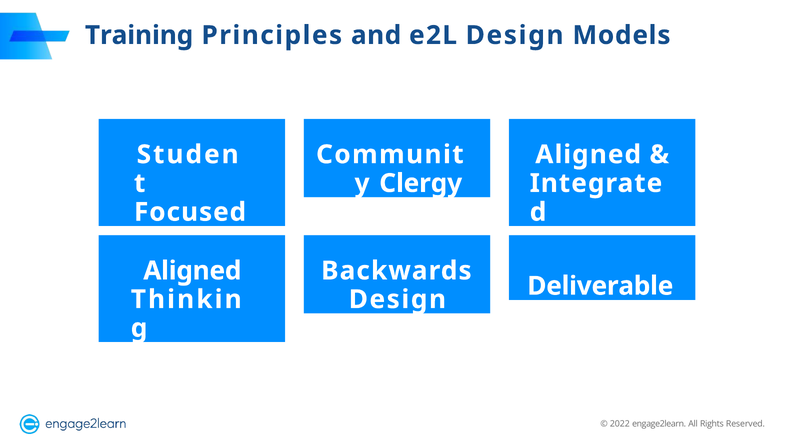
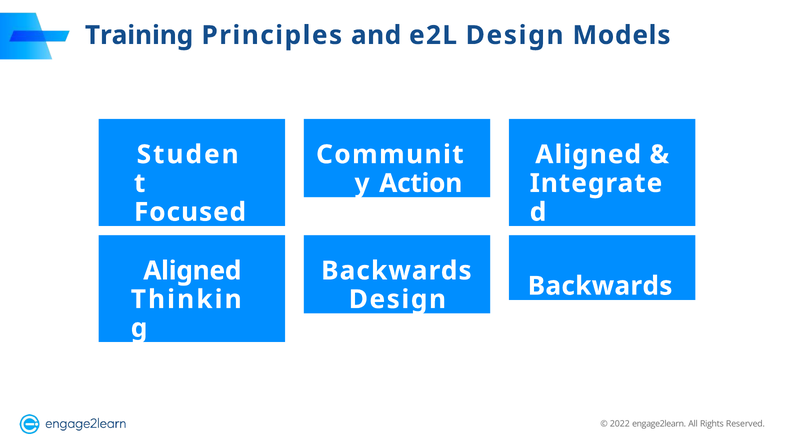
Clergy: Clergy -> Action (421, 183)
Deliverable: Deliverable -> Backwards (600, 286)
